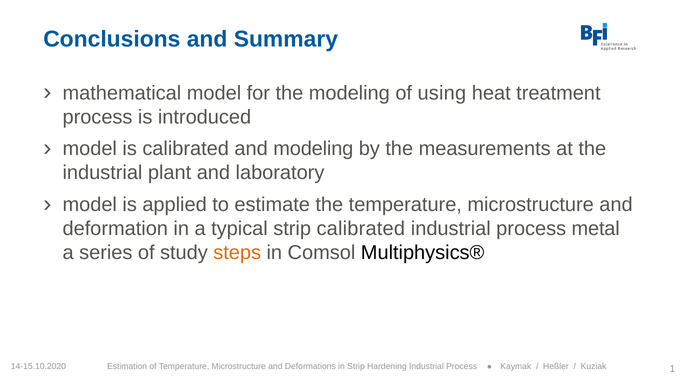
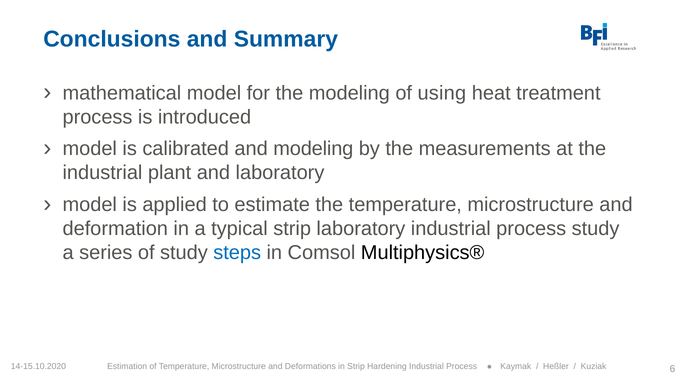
strip calibrated: calibrated -> laboratory (361, 229)
process metal: metal -> study (596, 229)
steps colour: orange -> blue (237, 253)
1: 1 -> 6 (672, 369)
